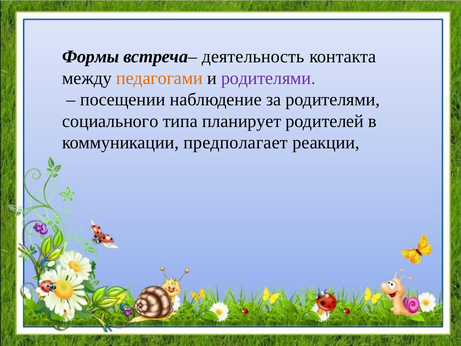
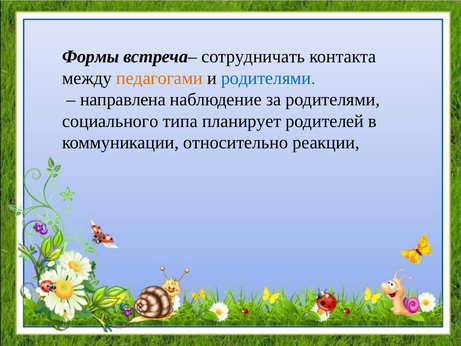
деятельность: деятельность -> сотрудничать (253, 57)
родителями colour: purple -> blue (268, 78)
посещении: посещении -> направлена (123, 100)
предполагает: предполагает -> относительно (236, 143)
